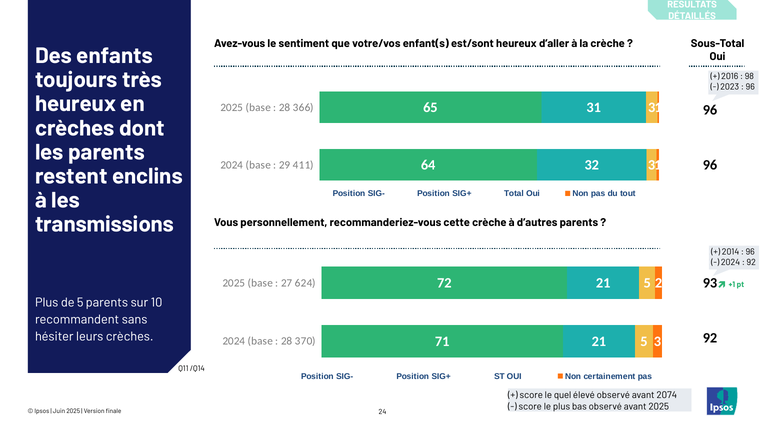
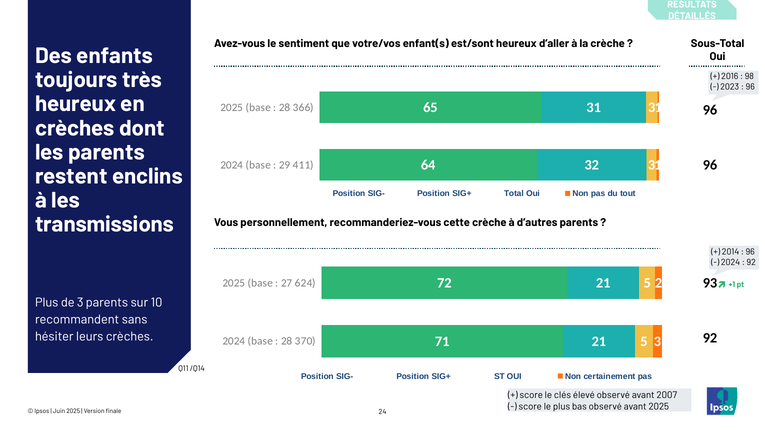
de 5: 5 -> 3 (80, 303)
quel: quel -> clés (562, 395)
2074: 2074 -> 2007 (667, 395)
